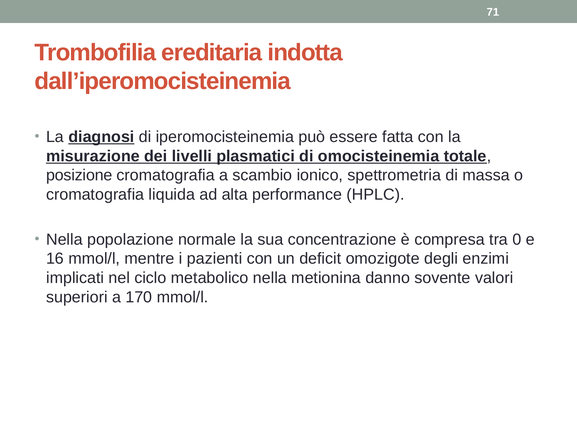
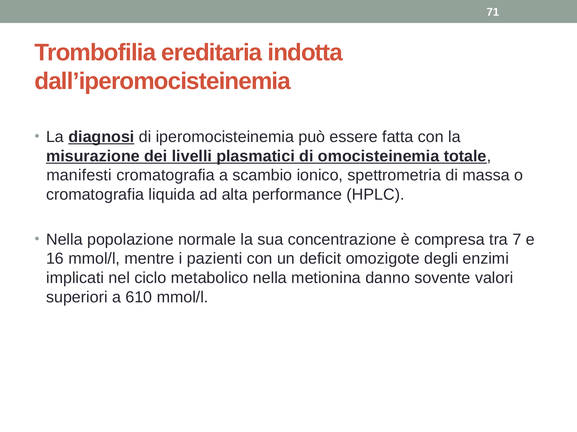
posizione: posizione -> manifesti (79, 176)
0: 0 -> 7 (517, 240)
170: 170 -> 610 (139, 298)
